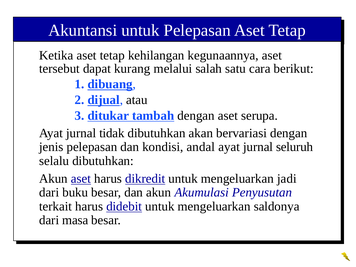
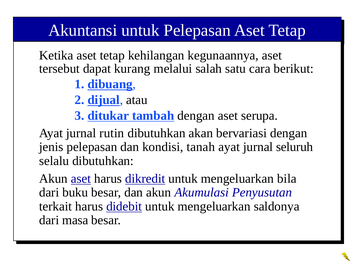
tidak: tidak -> rutin (112, 133)
andal: andal -> tanah (201, 147)
jadi: jadi -> bila (287, 179)
